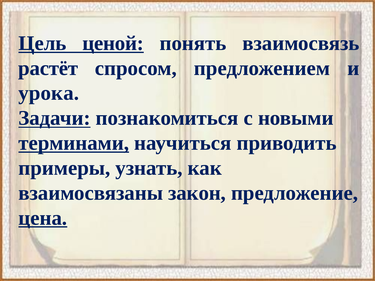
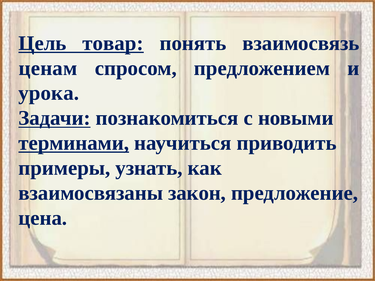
ценой: ценой -> товар (113, 43)
растёт: растёт -> ценам (48, 68)
цена underline: present -> none (43, 218)
